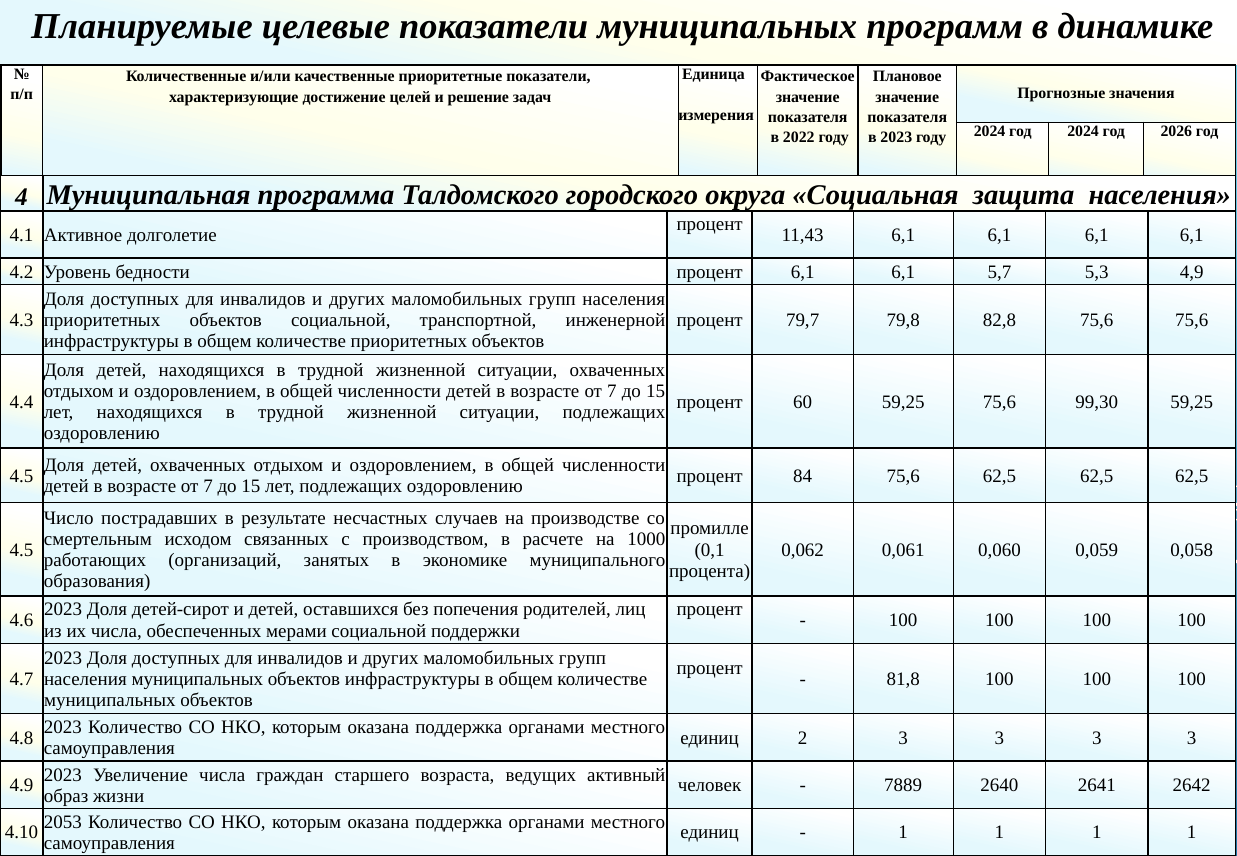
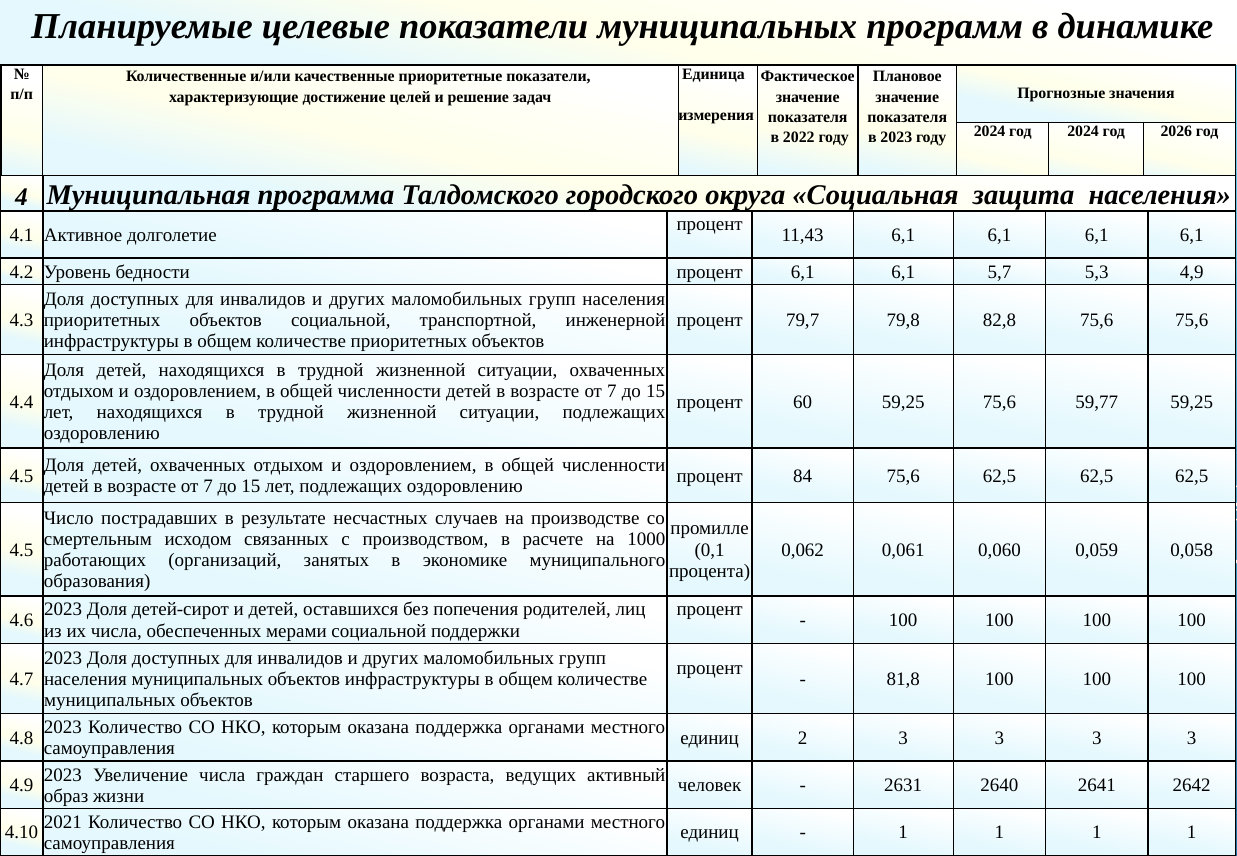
99,30: 99,30 -> 59,77 (1097, 402)
7889: 7889 -> 2631 (903, 786)
2053: 2053 -> 2021 (63, 822)
